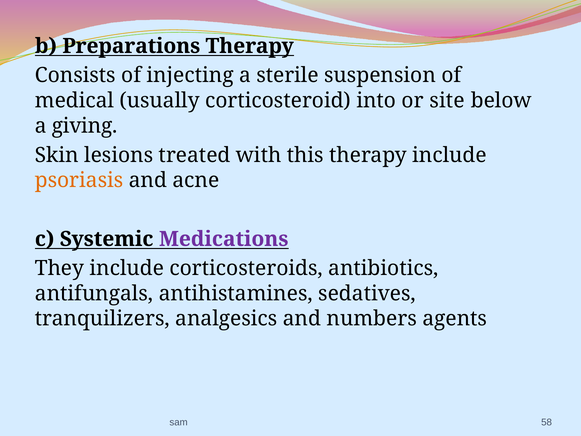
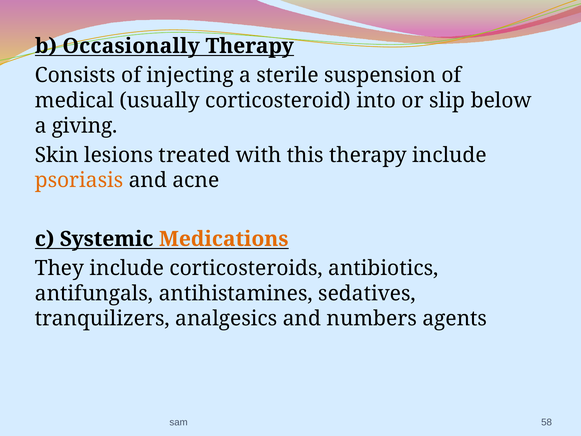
Preparations: Preparations -> Occasionally (131, 46)
site: site -> slip (447, 101)
Medications colour: purple -> orange (224, 239)
